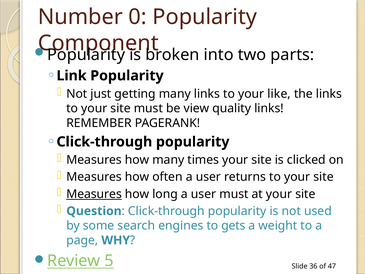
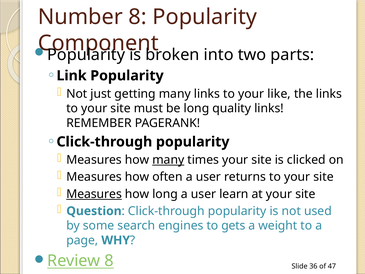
Number 0: 0 -> 8 (138, 17)
be view: view -> long (196, 108)
many underline: none -> present (168, 160)
user must: must -> learn (234, 194)
Review 5: 5 -> 8 (109, 260)
